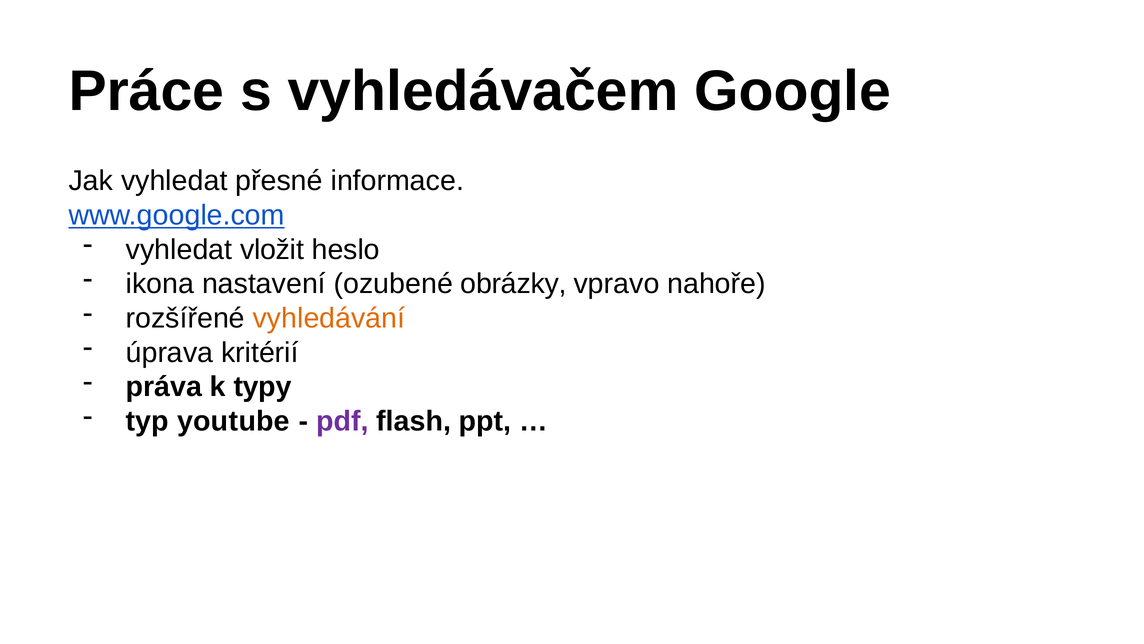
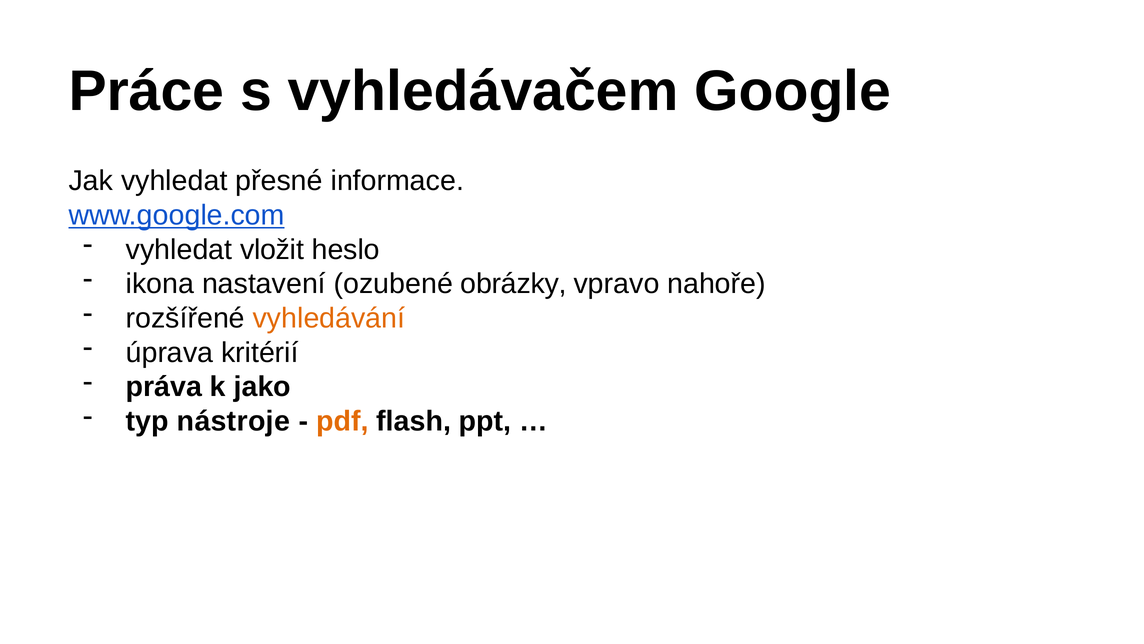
typy: typy -> jako (262, 387)
youtube: youtube -> nástroje (233, 421)
pdf colour: purple -> orange (342, 421)
